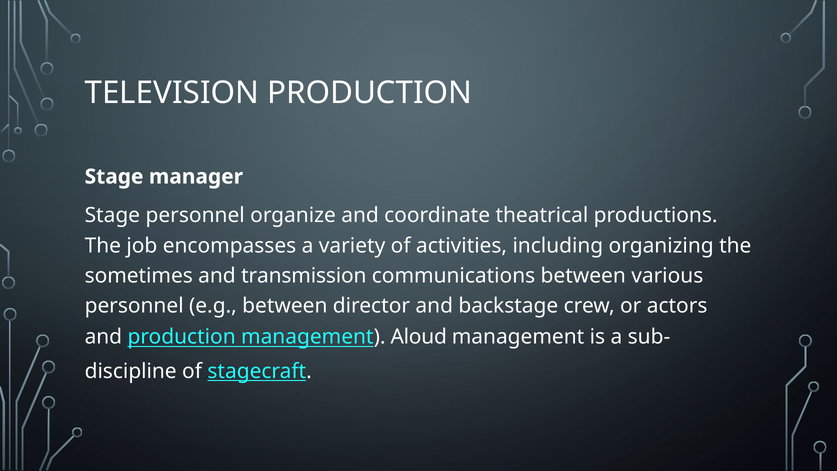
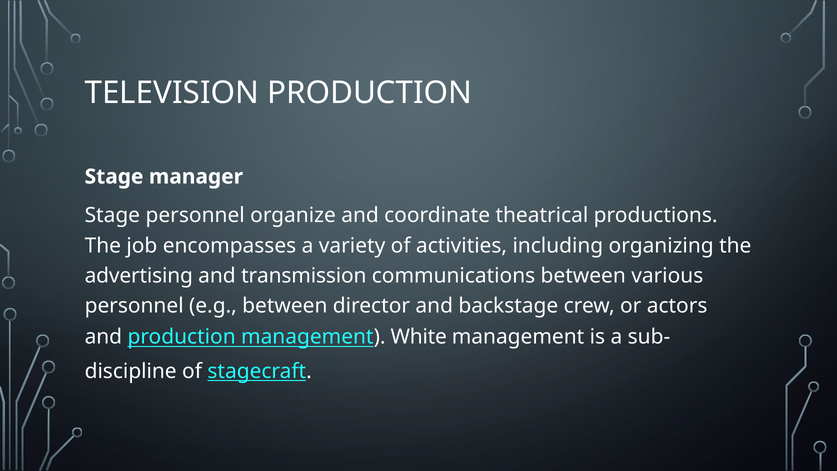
sometimes: sometimes -> advertising (139, 276)
Aloud: Aloud -> White (419, 337)
